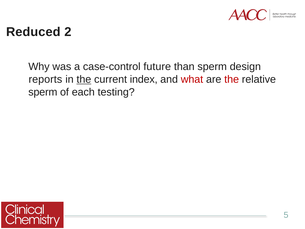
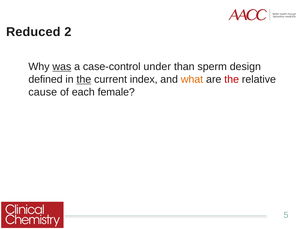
was underline: none -> present (62, 67)
future: future -> under (157, 67)
reports: reports -> defined (45, 79)
what colour: red -> orange (192, 79)
sperm: sperm -> cause (43, 92)
testing: testing -> female (116, 92)
